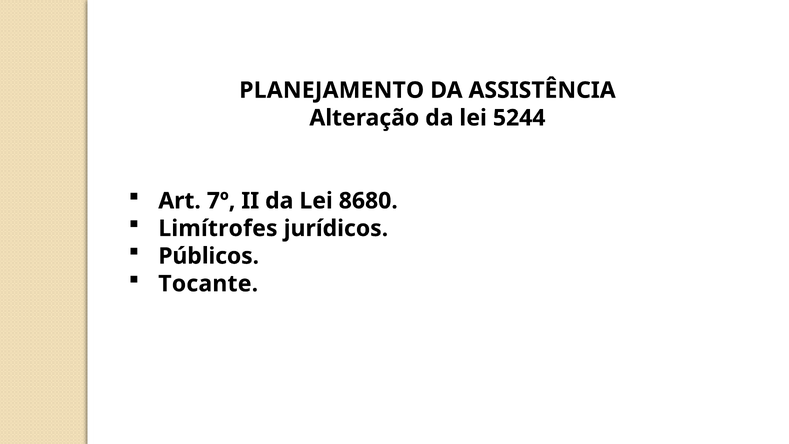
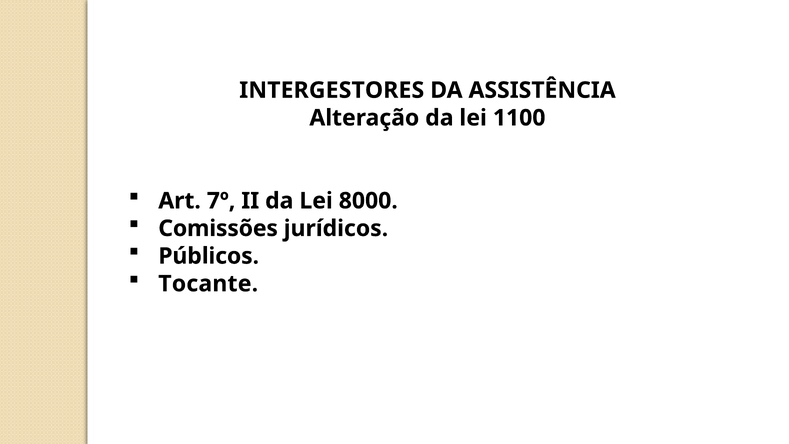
PLANEJAMENTO: PLANEJAMENTO -> INTERGESTORES (332, 90)
5244: 5244 -> 1100 (519, 118)
8680: 8680 -> 8000 (368, 201)
Limítrofes: Limítrofes -> Comissões (218, 228)
